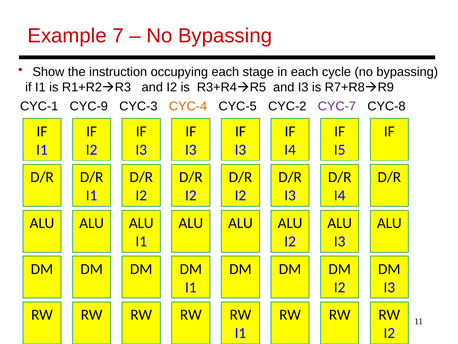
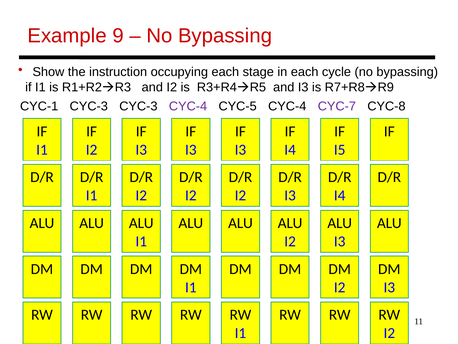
7: 7 -> 9 (118, 36)
CYC-9: CYC-9 -> CYC-3 (89, 106)
CYC-4 colour: orange -> purple (188, 106)
CYC-2: CYC-2 -> CYC-4 (287, 106)
